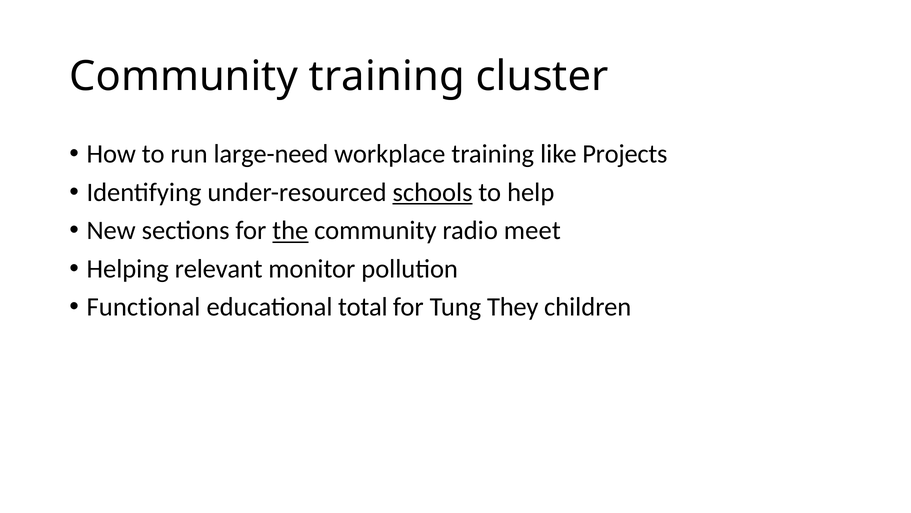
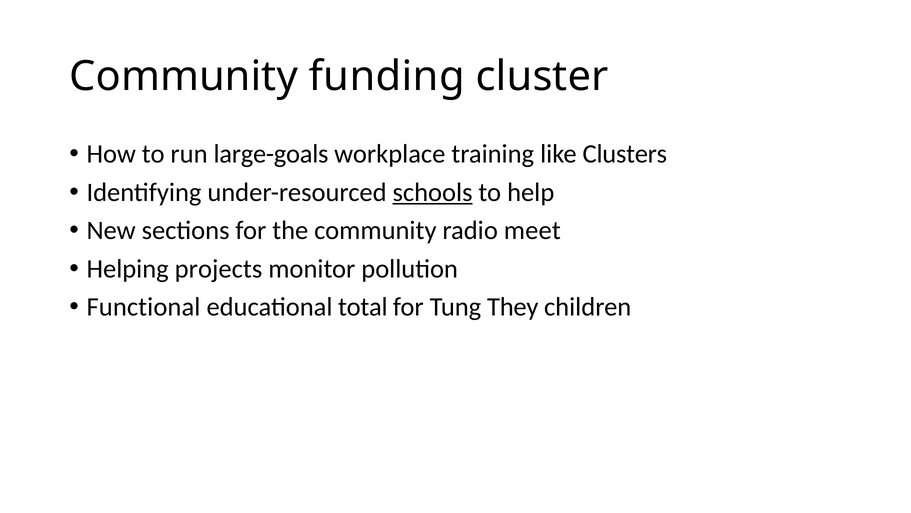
Community training: training -> funding (387, 77)
large-need: large-need -> large-goals (271, 154)
Projects: Projects -> Clusters (625, 154)
the underline: present -> none (290, 230)
relevant: relevant -> projects (219, 269)
